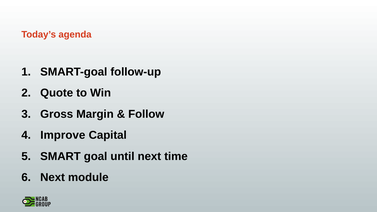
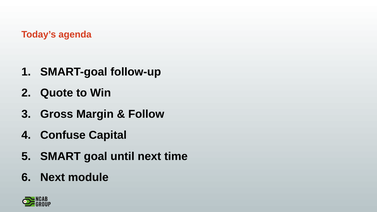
Improve: Improve -> Confuse (63, 135)
